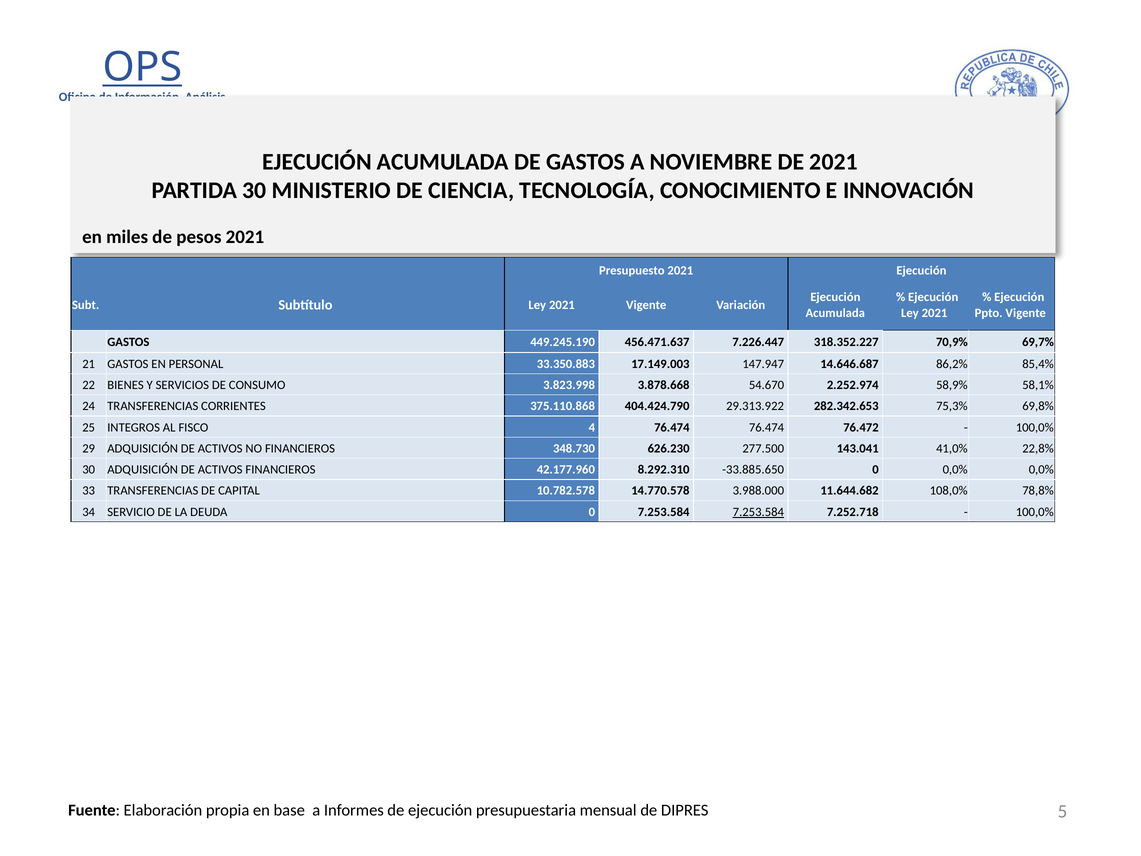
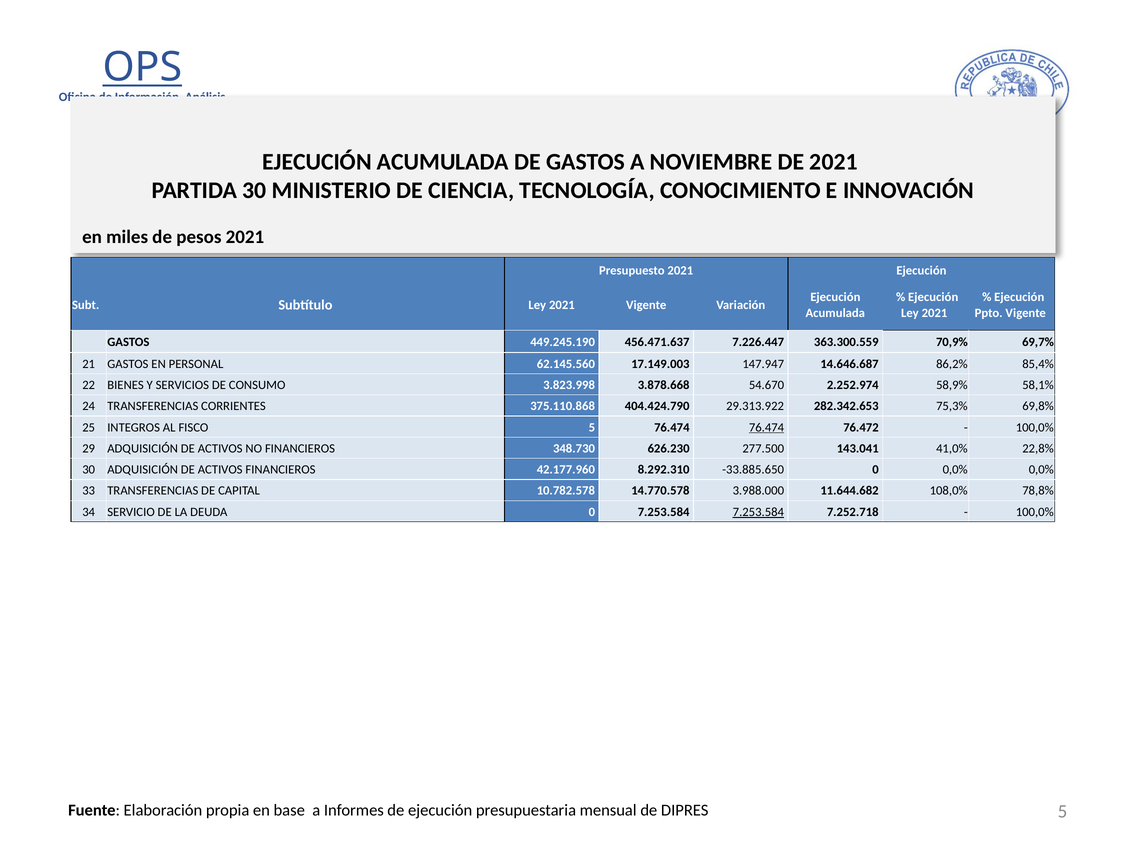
318.352.227: 318.352.227 -> 363.300.559 (846, 342)
33.350.883: 33.350.883 -> 62.145.560 (566, 364)
FISCO 4: 4 -> 5 (592, 427)
76.474 underline: none -> present (766, 427)
